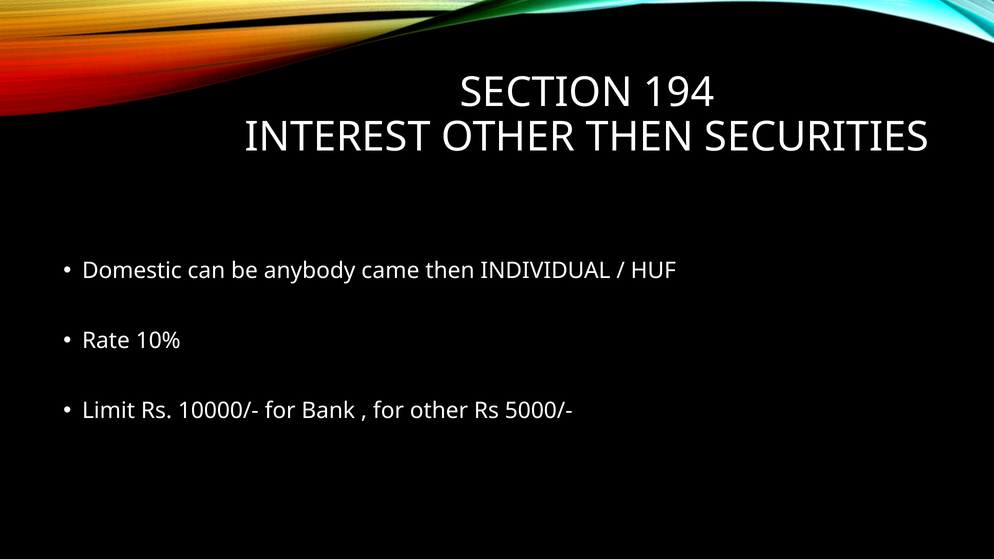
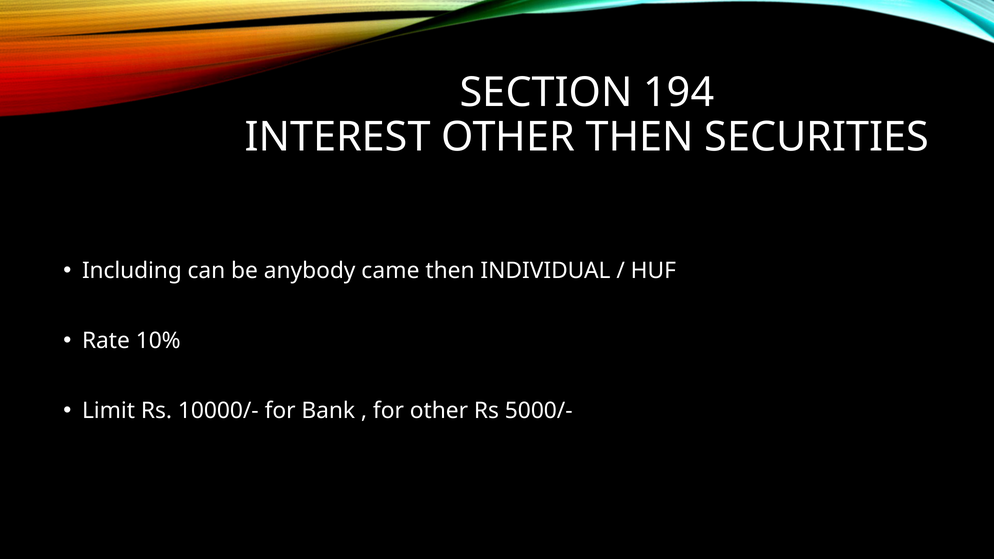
Domestic: Domestic -> Including (132, 271)
